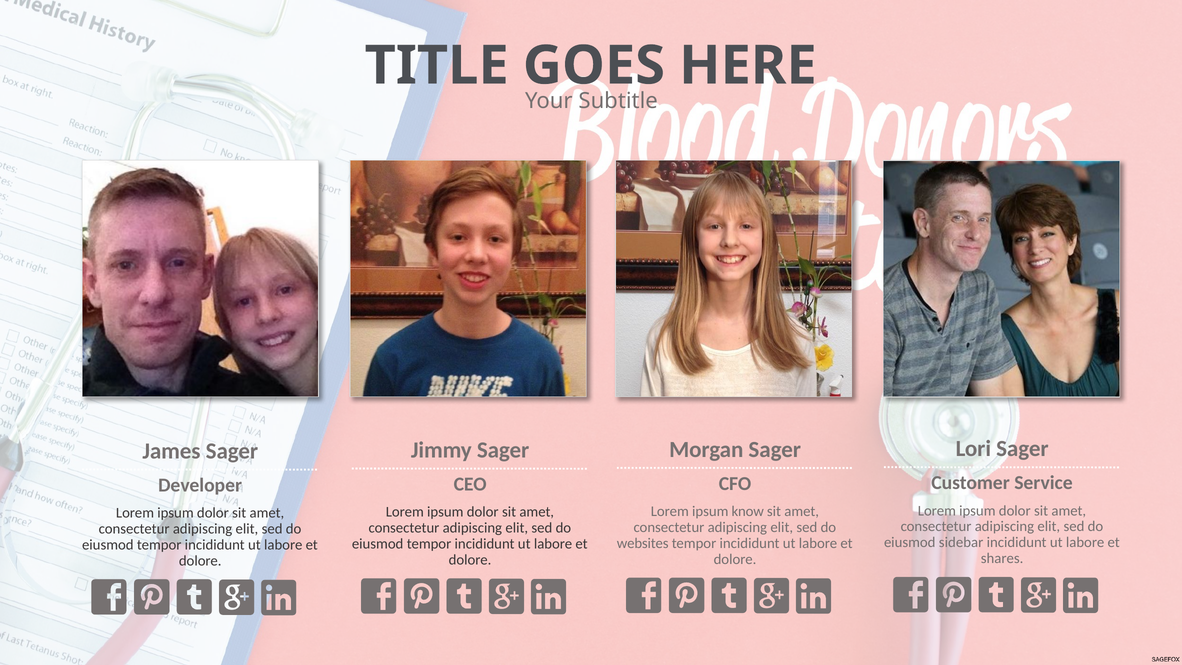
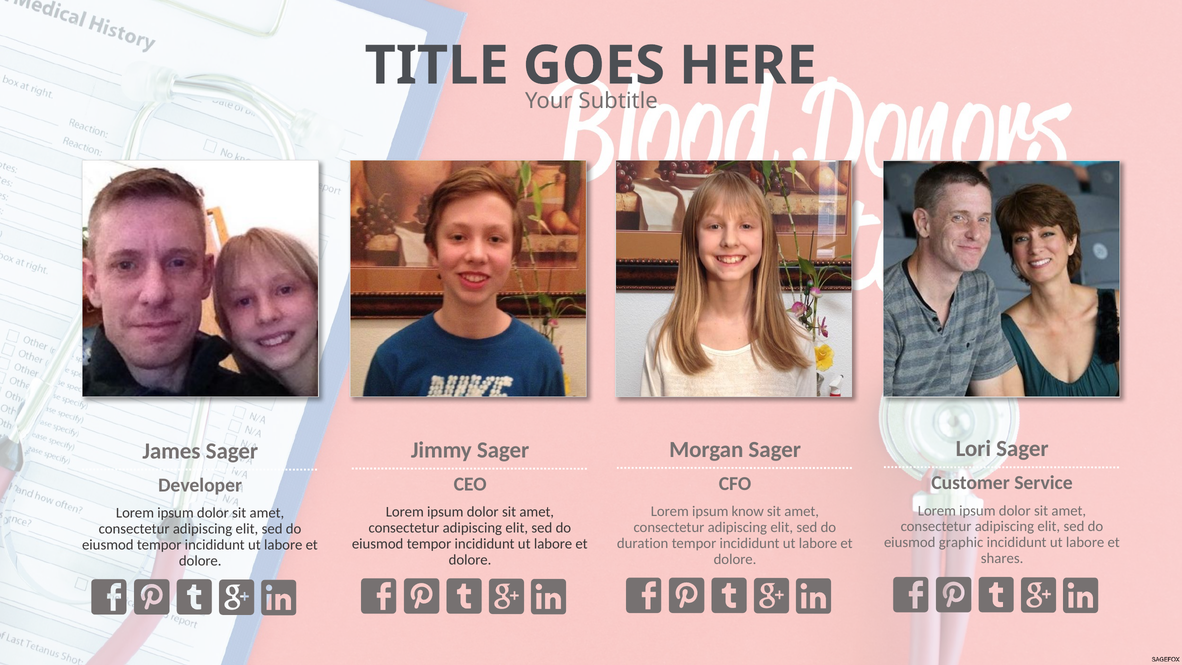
sidebar: sidebar -> graphic (961, 542)
websites: websites -> duration (643, 543)
